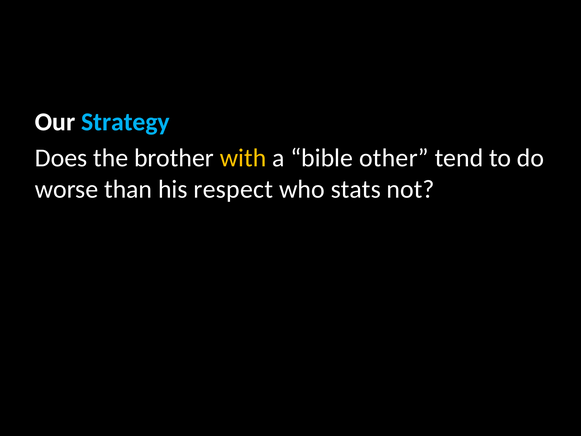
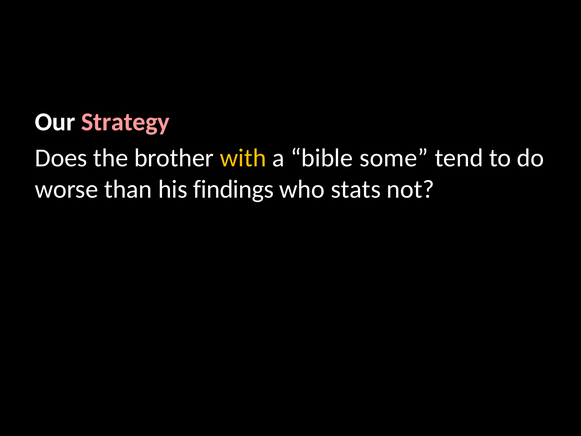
Strategy colour: light blue -> pink (125, 122)
other: other -> some (394, 158)
respect: respect -> findings (234, 189)
